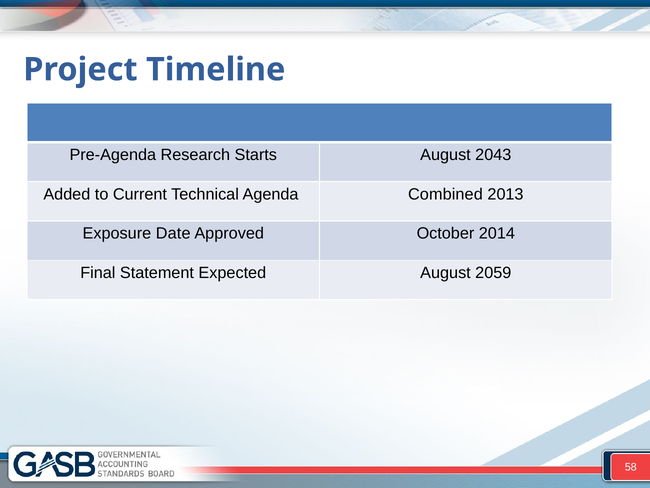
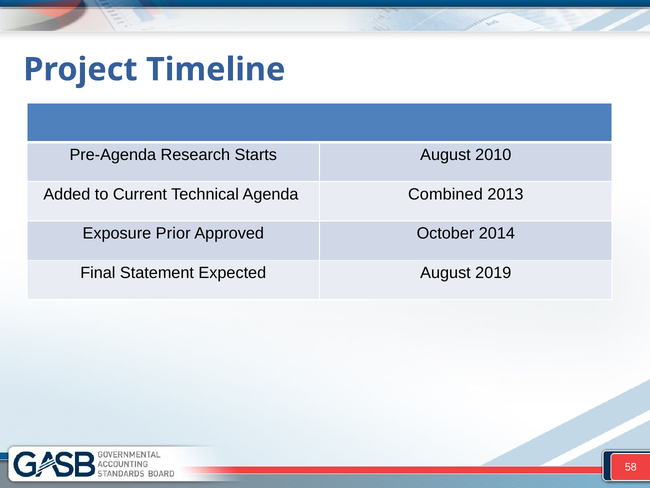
2043: 2043 -> 2010 (493, 155)
Date: Date -> Prior (173, 233)
2059: 2059 -> 2019 (493, 273)
